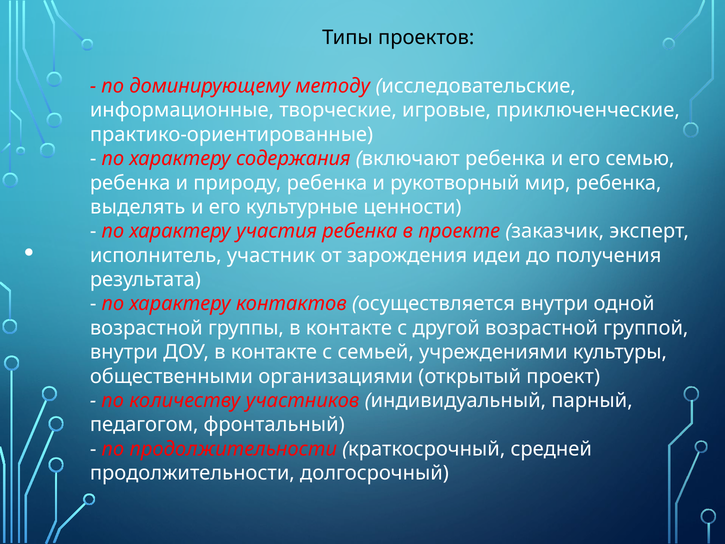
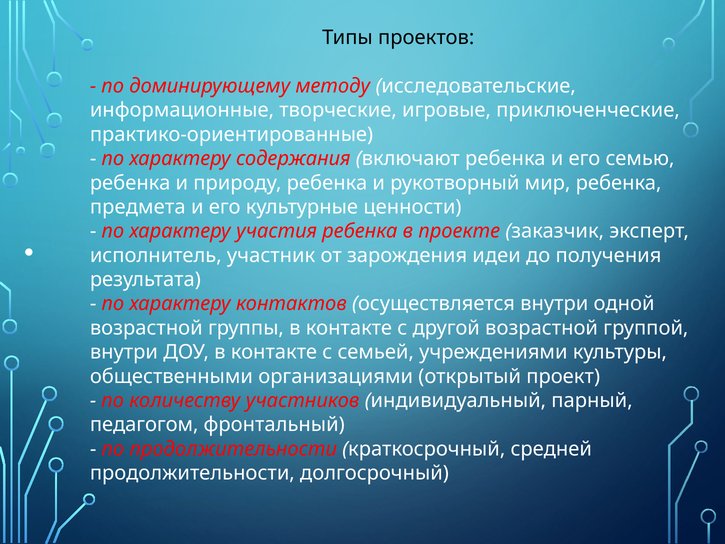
выделять: выделять -> предмета (138, 207)
